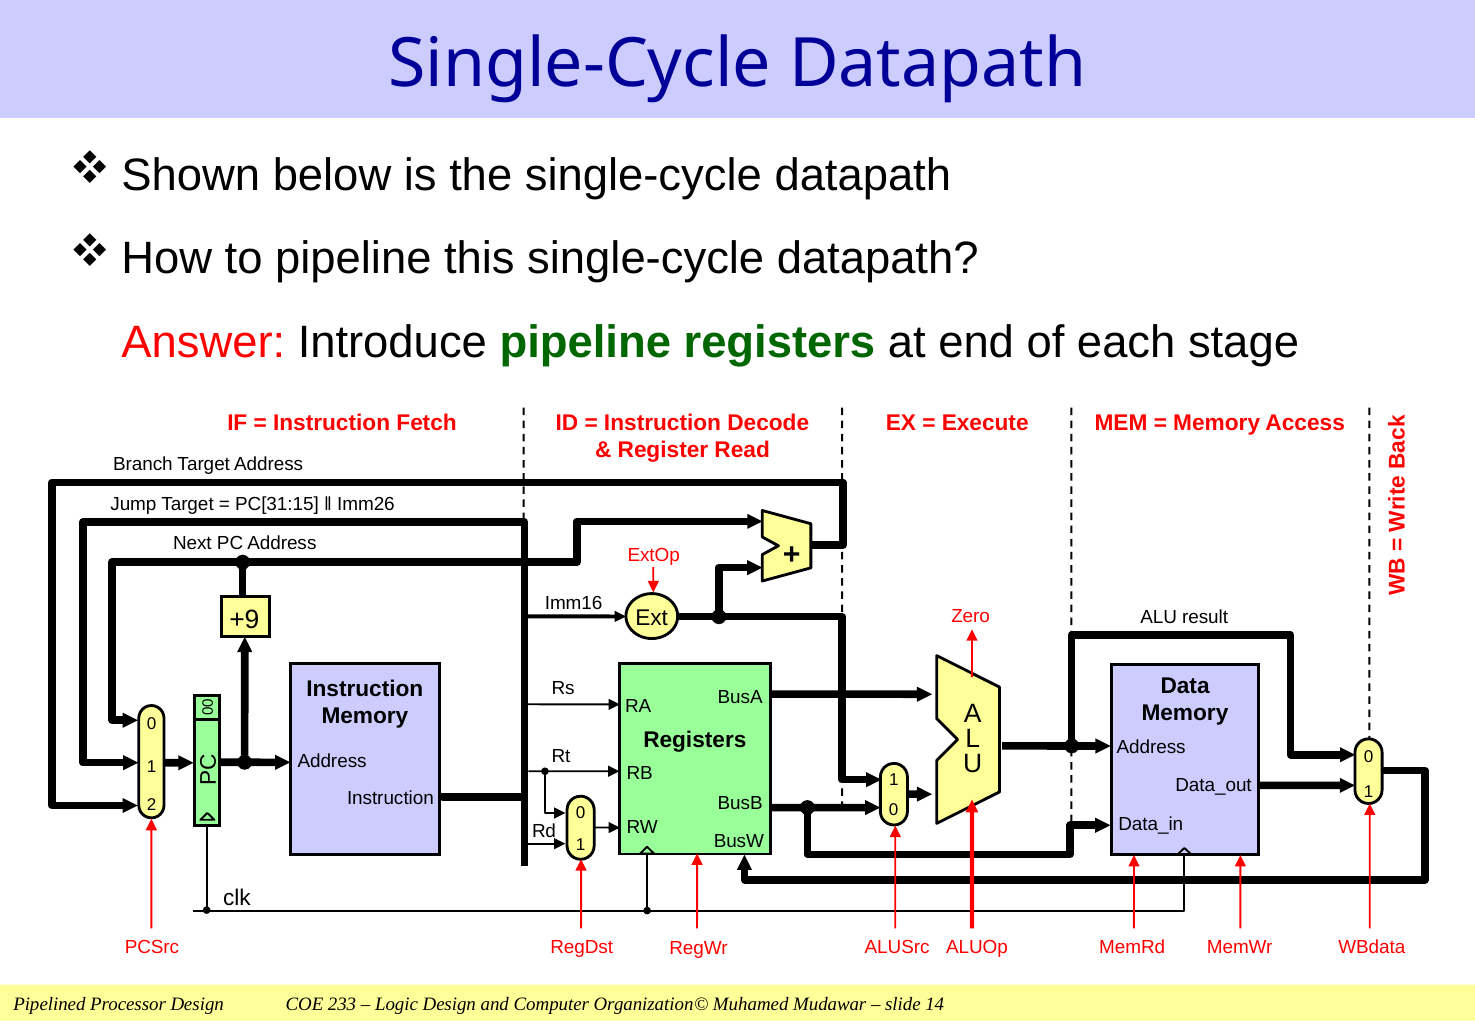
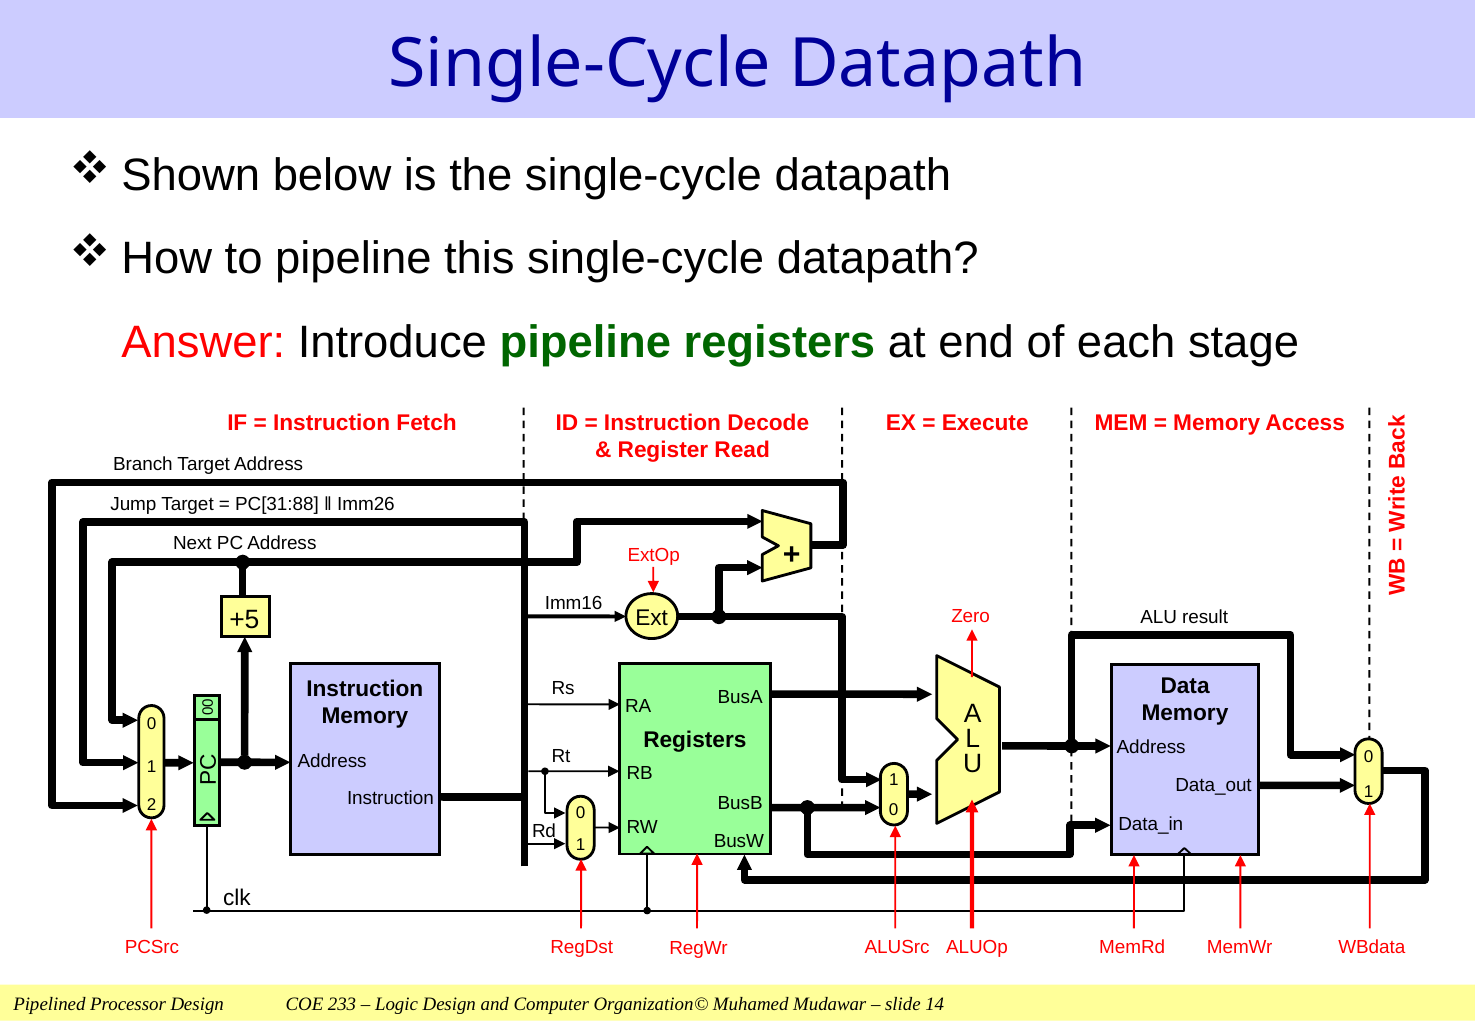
PC[31:15: PC[31:15 -> PC[31:88 (277, 505)
+9: +9 -> +5 (244, 620)
